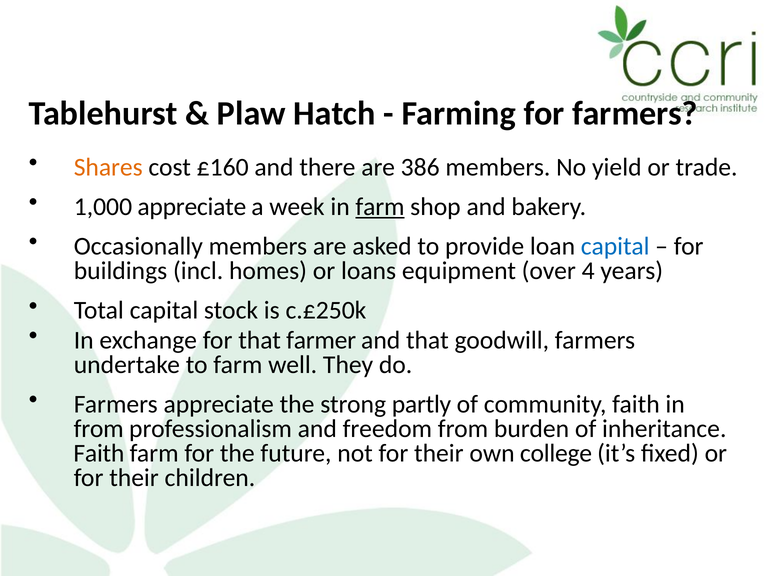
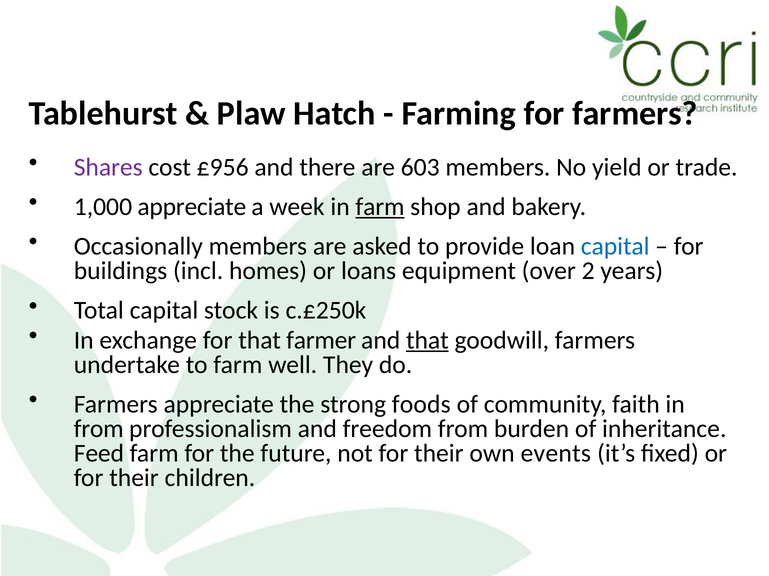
Shares colour: orange -> purple (108, 167)
£160: £160 -> £956 (223, 167)
386: 386 -> 603 (420, 167)
4: 4 -> 2 (588, 271)
that underline: none -> present (427, 341)
partly: partly -> foods (421, 405)
Faith: Faith -> Feed (99, 454)
college: college -> events (556, 454)
